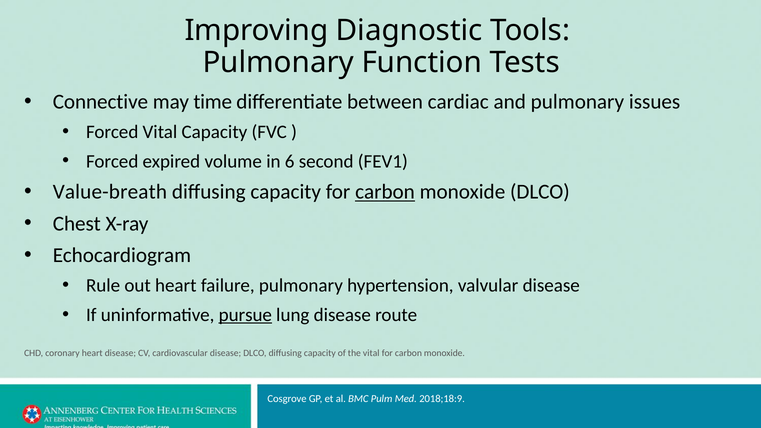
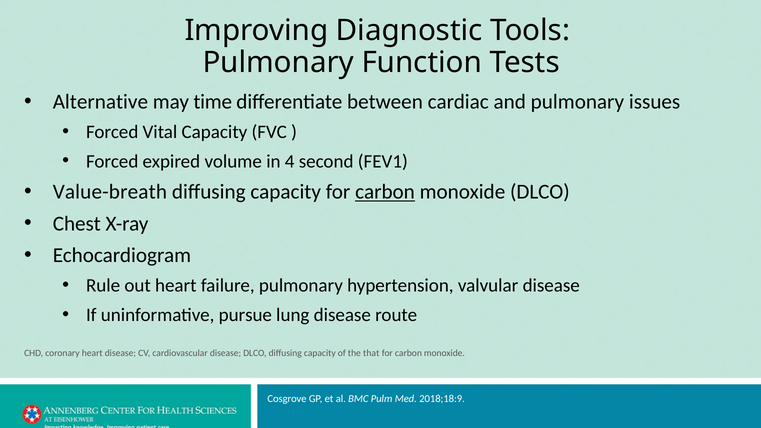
Connective: Connective -> Alternative (100, 102)
6: 6 -> 4 (290, 161)
pursue underline: present -> none (245, 315)
the vital: vital -> that (371, 353)
